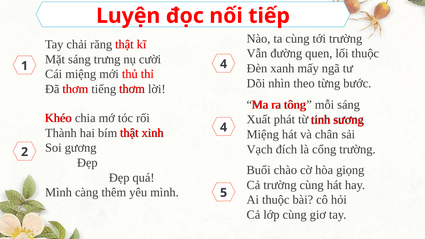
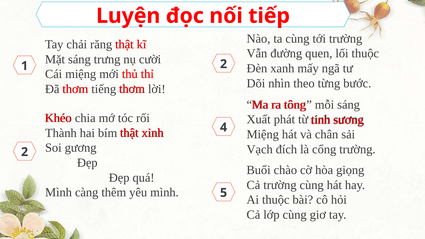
1 4: 4 -> 2 (224, 64)
